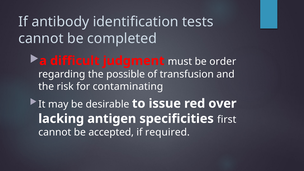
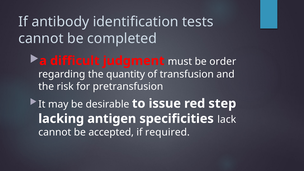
possible: possible -> quantity (126, 74)
contaminating: contaminating -> pretransfusion (128, 86)
over: over -> step (222, 104)
first: first -> lack (227, 120)
